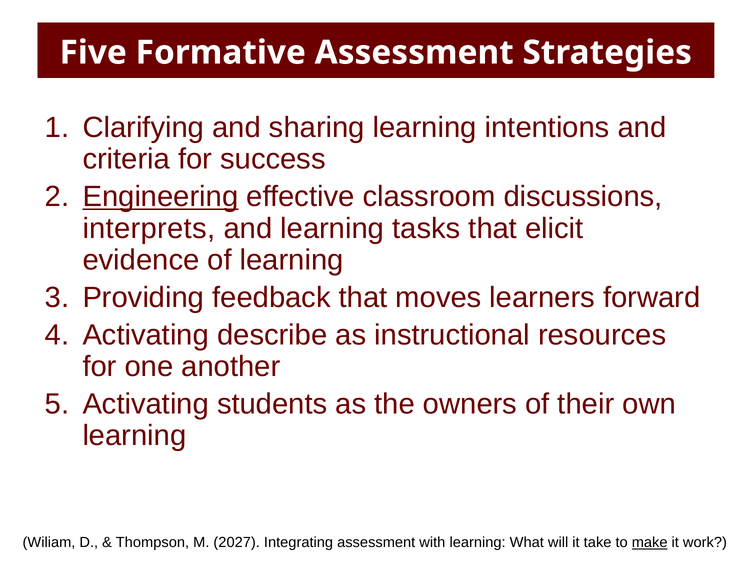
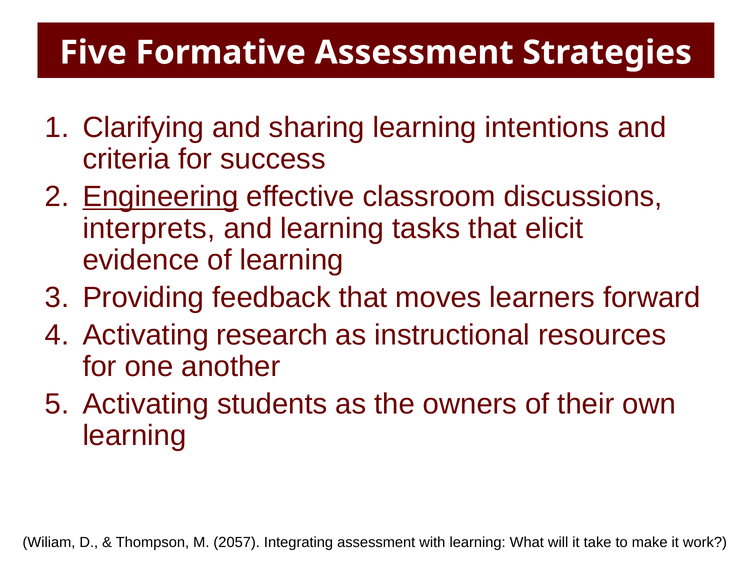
describe: describe -> research (272, 335)
2027: 2027 -> 2057 (237, 543)
make underline: present -> none (650, 543)
